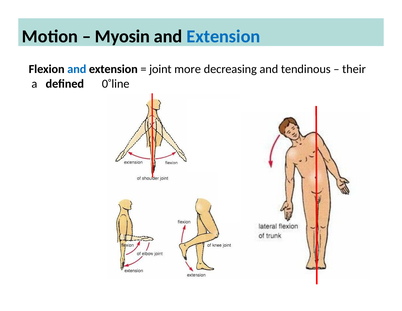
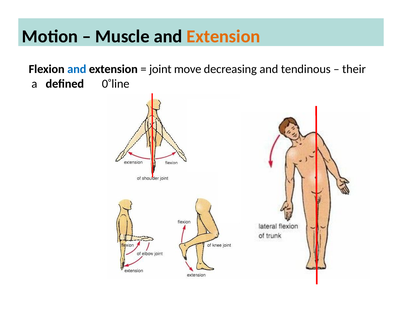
Myosin: Myosin -> Muscle (122, 36)
Extension colour: blue -> orange (223, 36)
more: more -> move (188, 69)
